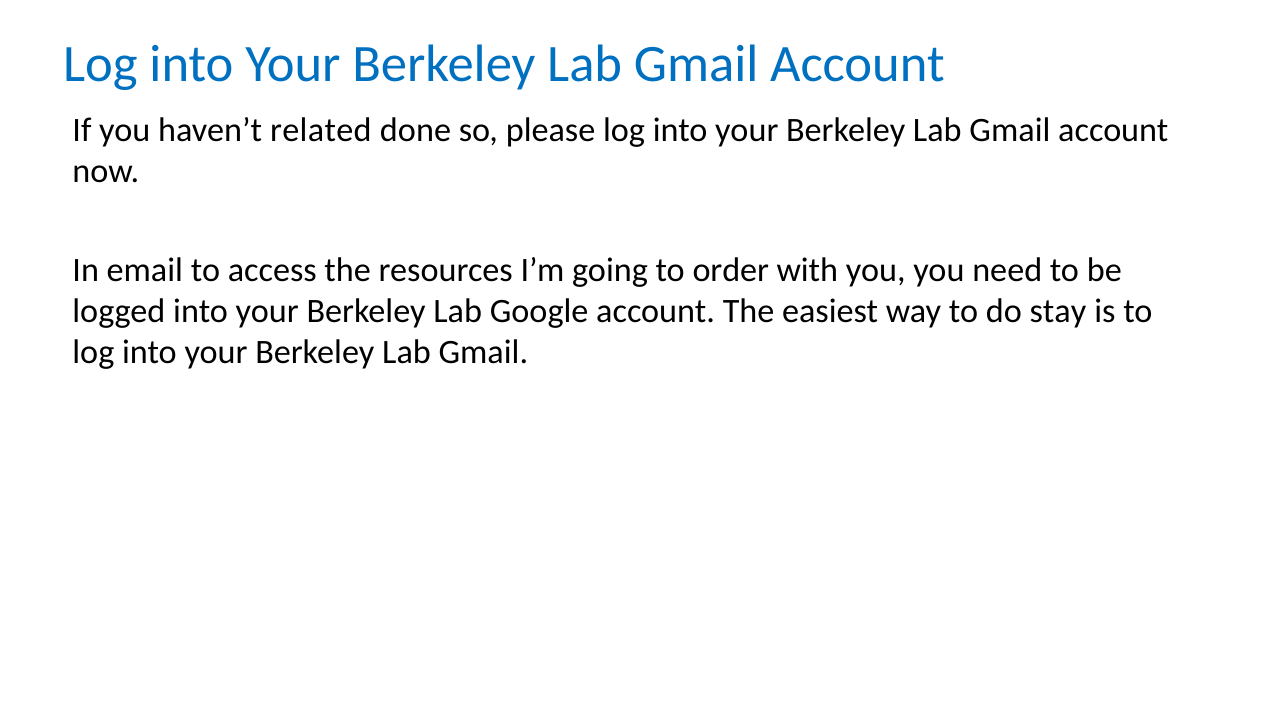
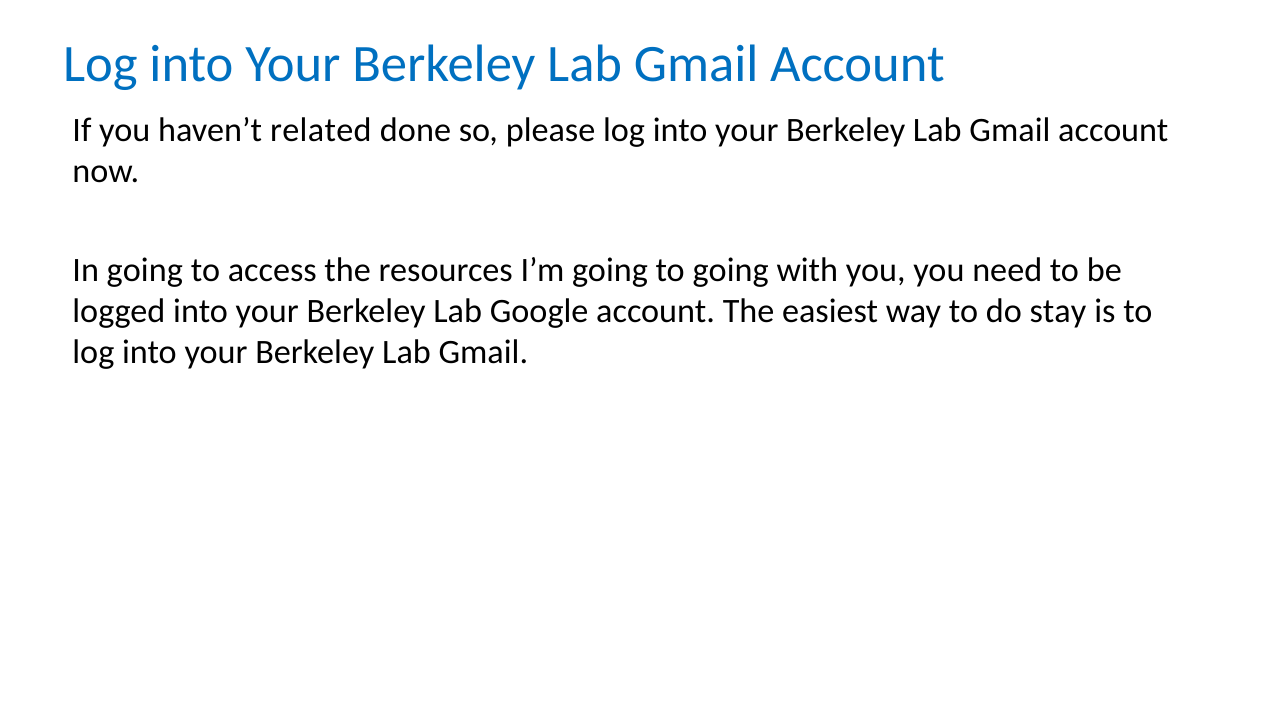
In email: email -> going (145, 270)
to order: order -> going (731, 270)
